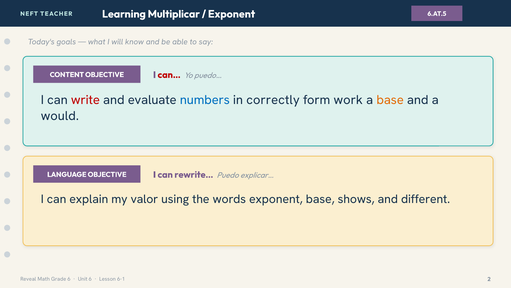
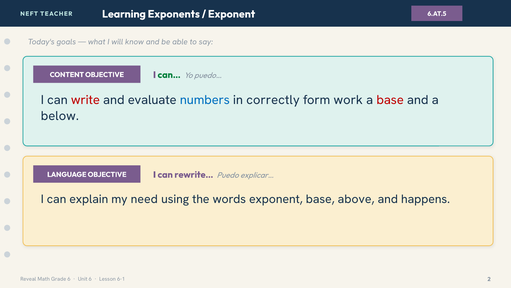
Multiplicar: Multiplicar -> Exponents (174, 14)
can… colour: red -> green (169, 75)
base colour: orange -> red (390, 100)
would: would -> below (60, 116)
valor: valor -> need (144, 199)
shows: shows -> above (356, 199)
different: different -> happens (426, 199)
